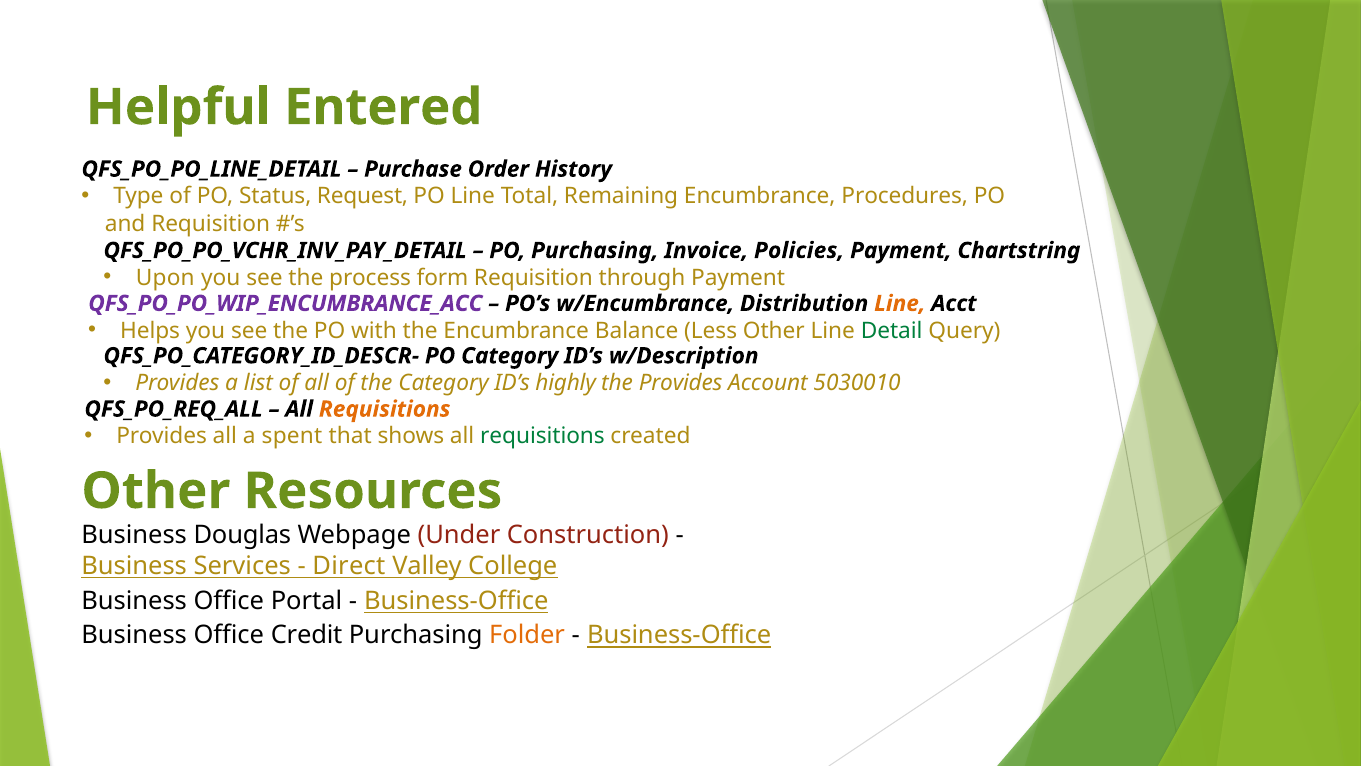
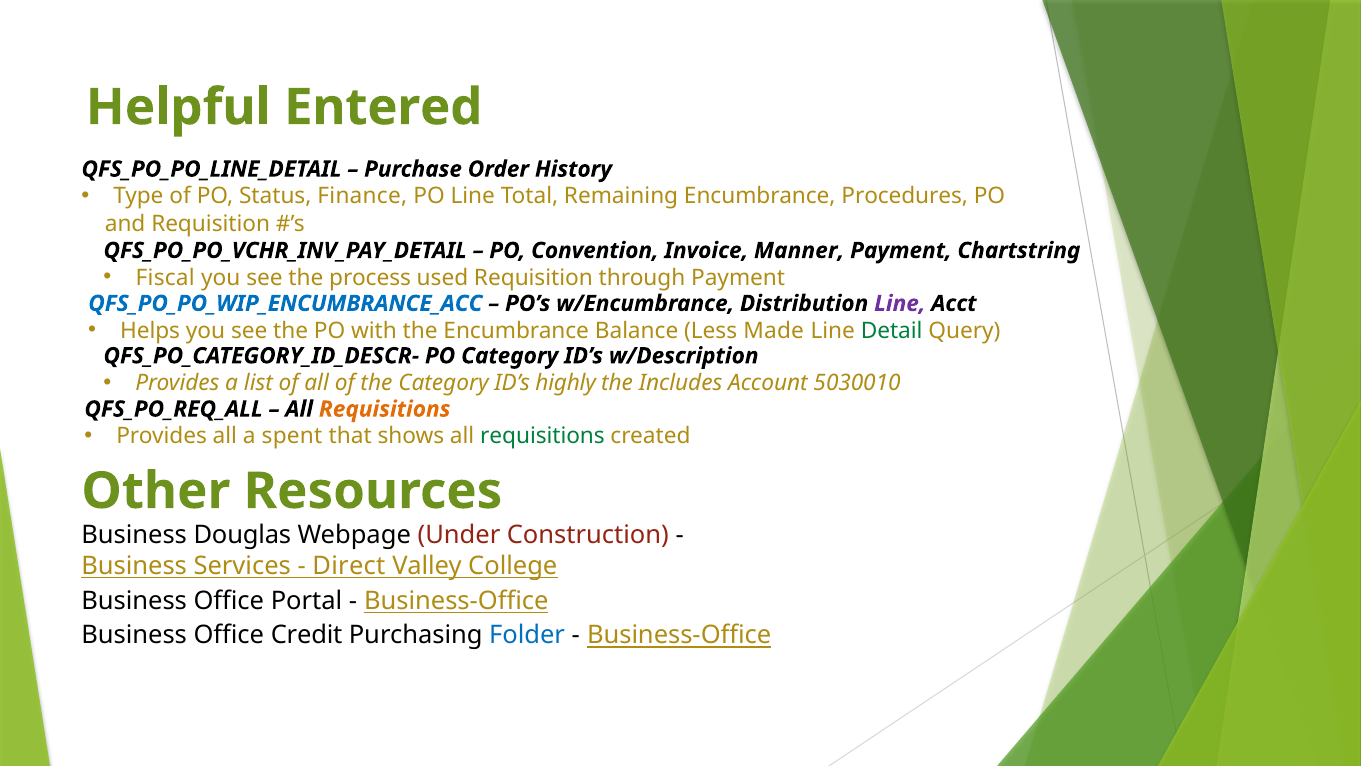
Request: Request -> Finance (362, 196)
PO Purchasing: Purchasing -> Convention (595, 250)
Policies: Policies -> Manner (799, 250)
Upon: Upon -> Fiscal (165, 278)
form: form -> used (443, 278)
QFS_PO_PO_WIP_ENCUMBRANCE_ACC colour: purple -> blue (285, 303)
Line colour: orange -> purple (900, 303)
Less Other: Other -> Made (774, 331)
the Provides: Provides -> Includes (681, 383)
Folder colour: orange -> blue (527, 635)
